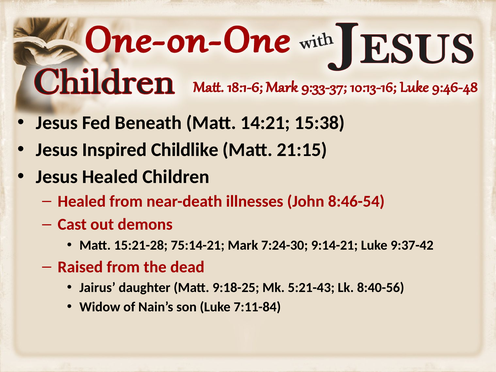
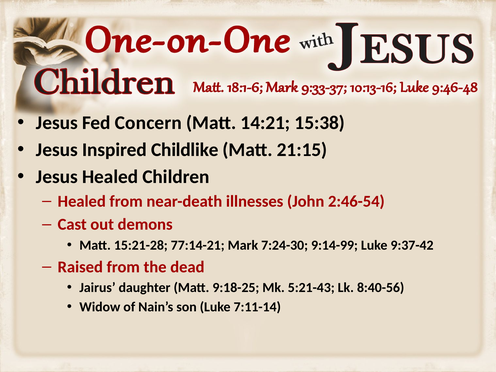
Beneath: Beneath -> Concern (148, 123)
8:46-54: 8:46-54 -> 2:46-54 (356, 201)
75:14-21: 75:14-21 -> 77:14-21 (198, 245)
9:14-21: 9:14-21 -> 9:14-99 (334, 245)
7:11-84: 7:11-84 -> 7:11-14 (257, 307)
